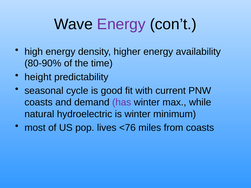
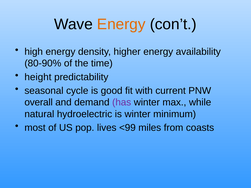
Energy colour: purple -> orange (121, 24)
coasts: coasts -> overall (39, 103)
<76: <76 -> <99 (127, 128)
